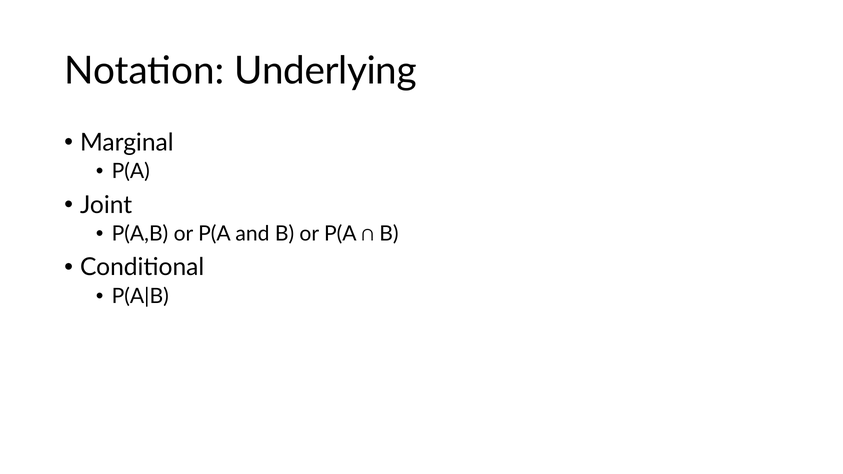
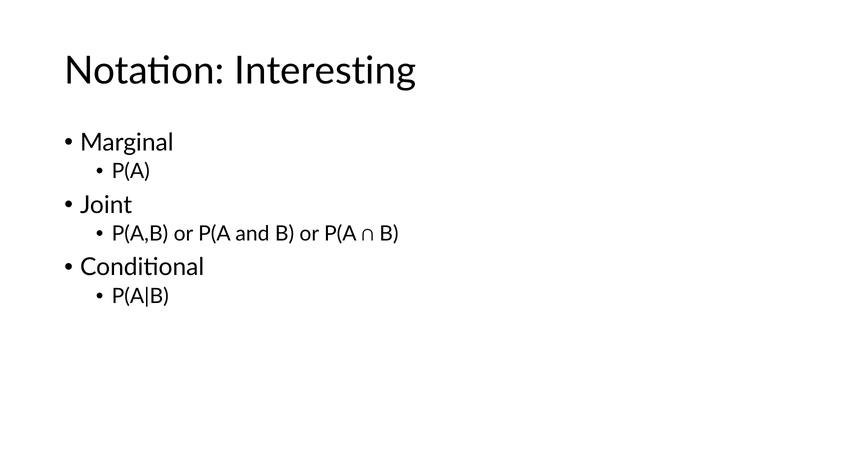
Underlying: Underlying -> Interesting (325, 71)
